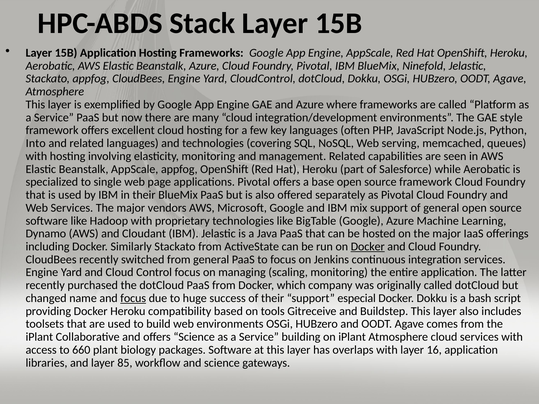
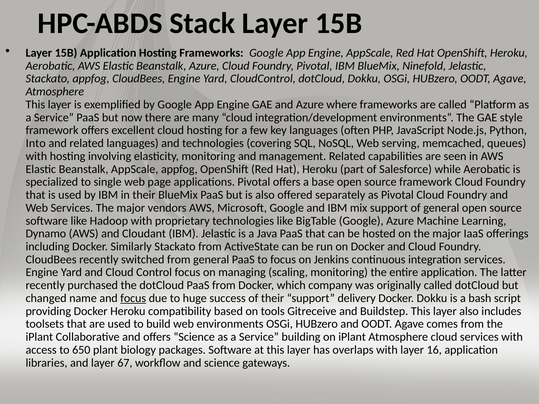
Docker underline: present -> none (368, 247)
especial: especial -> delivery (357, 298)
660: 660 -> 650 (81, 350)
85: 85 -> 67 (125, 363)
